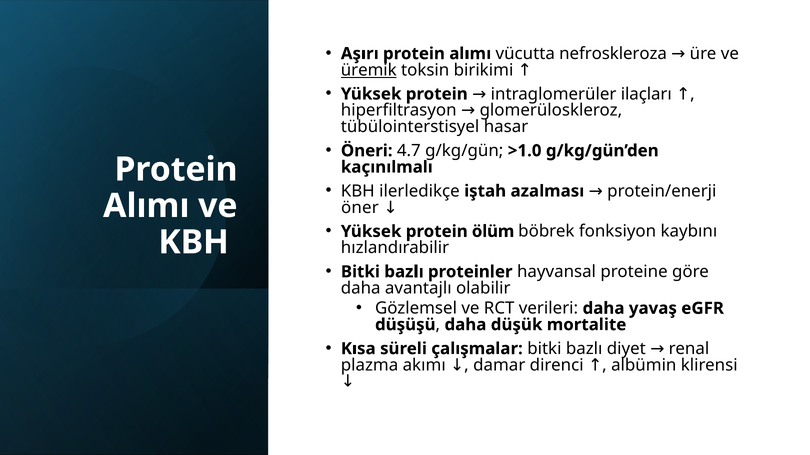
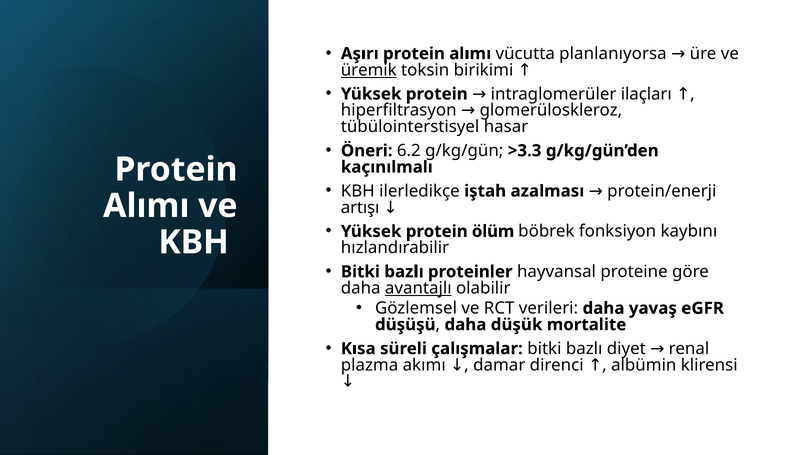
nefroskleroza: nefroskleroza -> planlanıyorsa (613, 54)
4.7: 4.7 -> 6.2 (409, 151)
>1.0: >1.0 -> >3.3 (525, 151)
öner: öner -> artışı (360, 208)
avantajlı underline: none -> present (418, 289)
